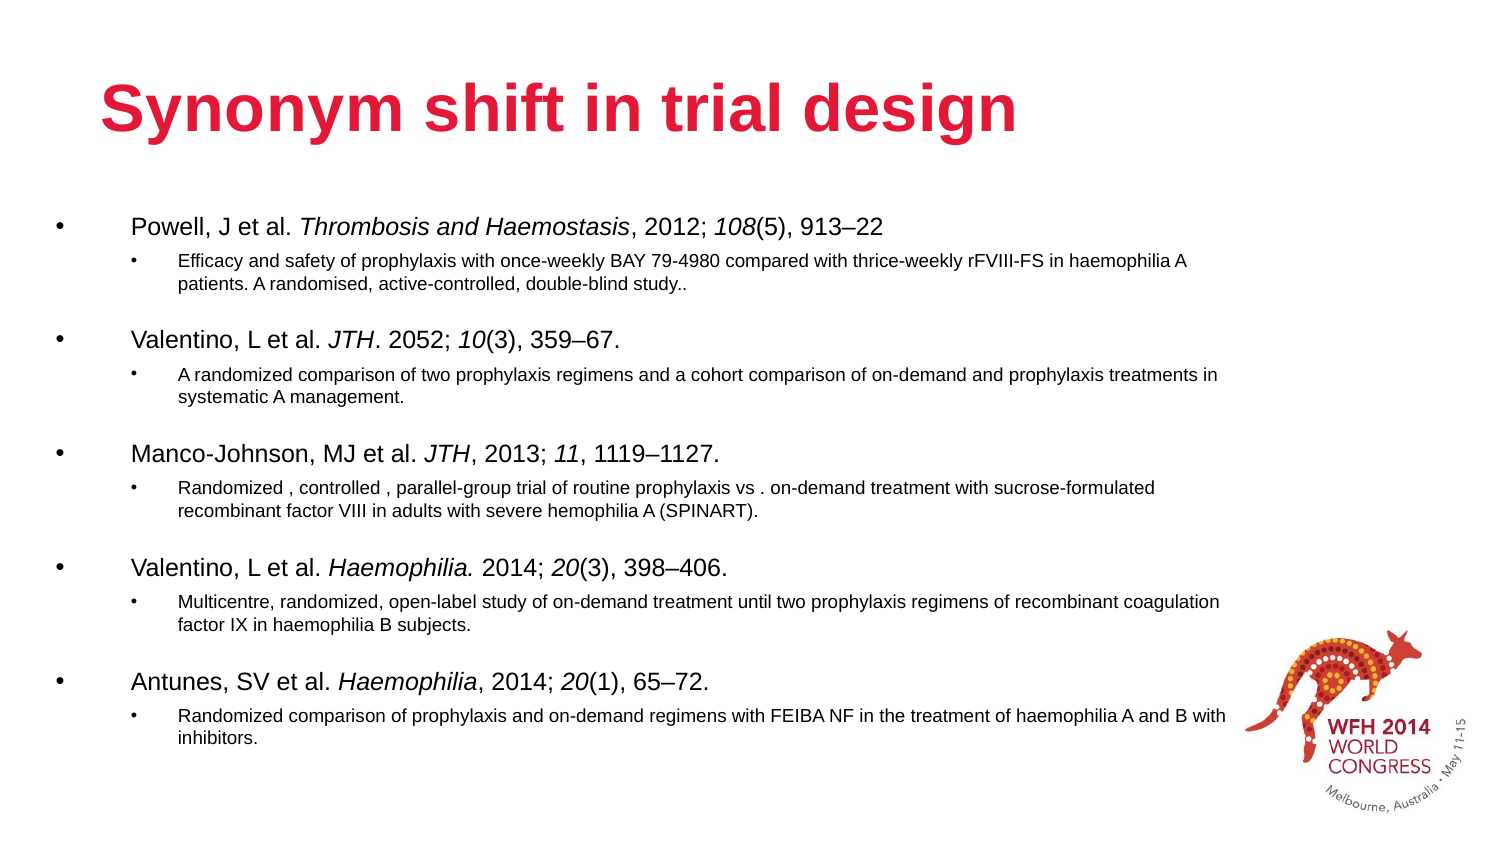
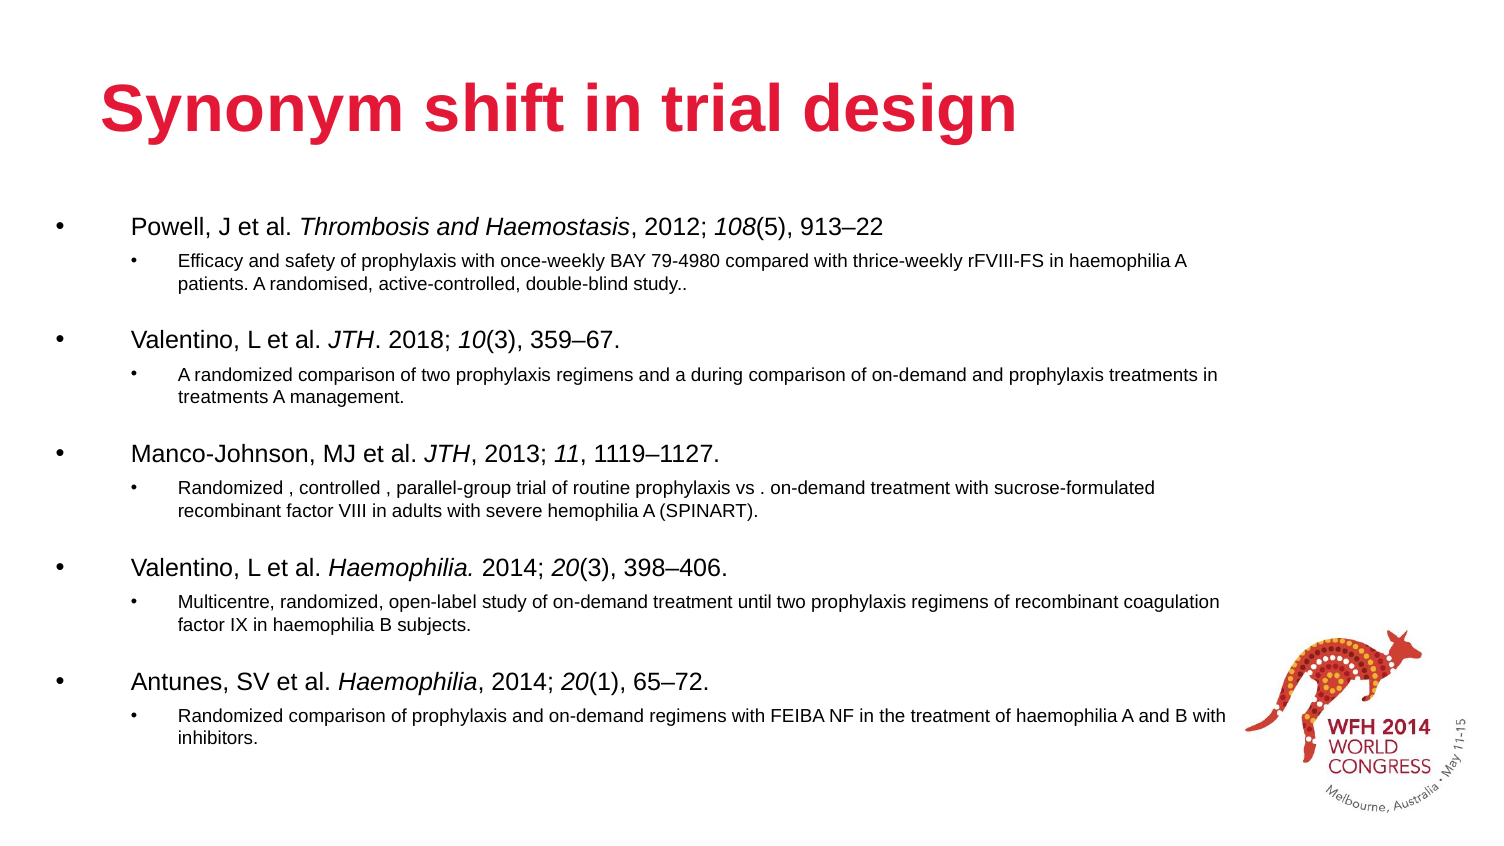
2052: 2052 -> 2018 (420, 341)
cohort: cohort -> during (717, 375)
systematic: systematic -> treatments (223, 398)
